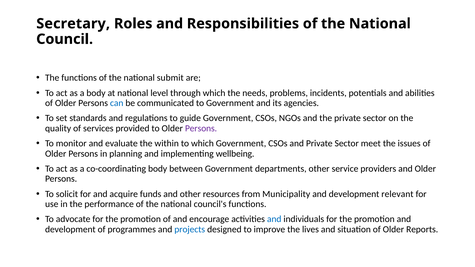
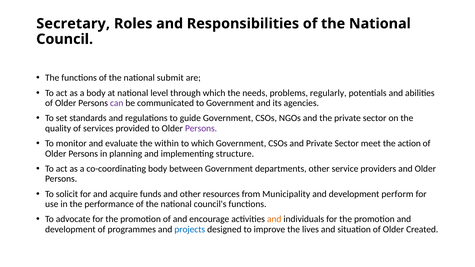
incidents: incidents -> regularly (328, 93)
can colour: blue -> purple (117, 103)
issues: issues -> action (409, 144)
wellbeing: wellbeing -> structure (235, 154)
relevant: relevant -> perform (397, 194)
and colour: blue -> orange (274, 219)
Reports: Reports -> Created (422, 229)
